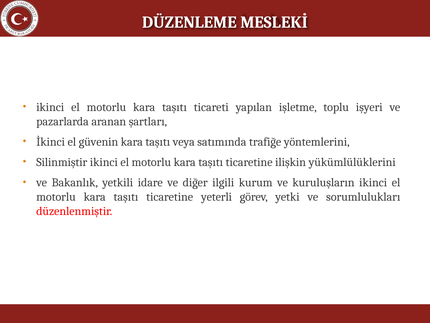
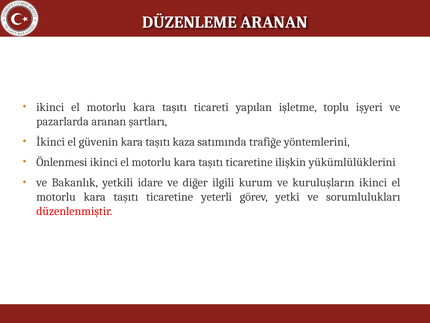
DÜZENLEME MESLEKİ: MESLEKİ -> ARANAN (274, 22)
veya: veya -> kaza (184, 142)
Silinmiştir: Silinmiştir -> Önlenmesi (62, 162)
